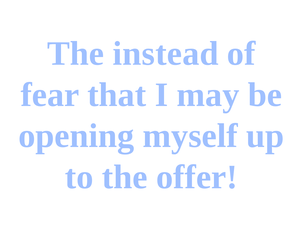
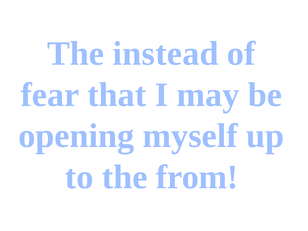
offer: offer -> from (197, 177)
